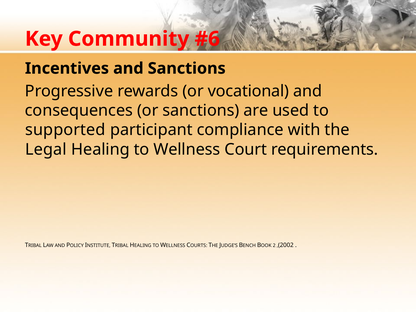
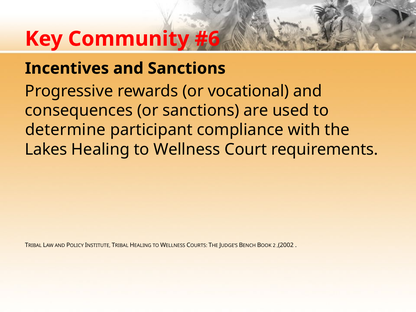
supported: supported -> determine (65, 130)
Legal: Legal -> Lakes (46, 149)
